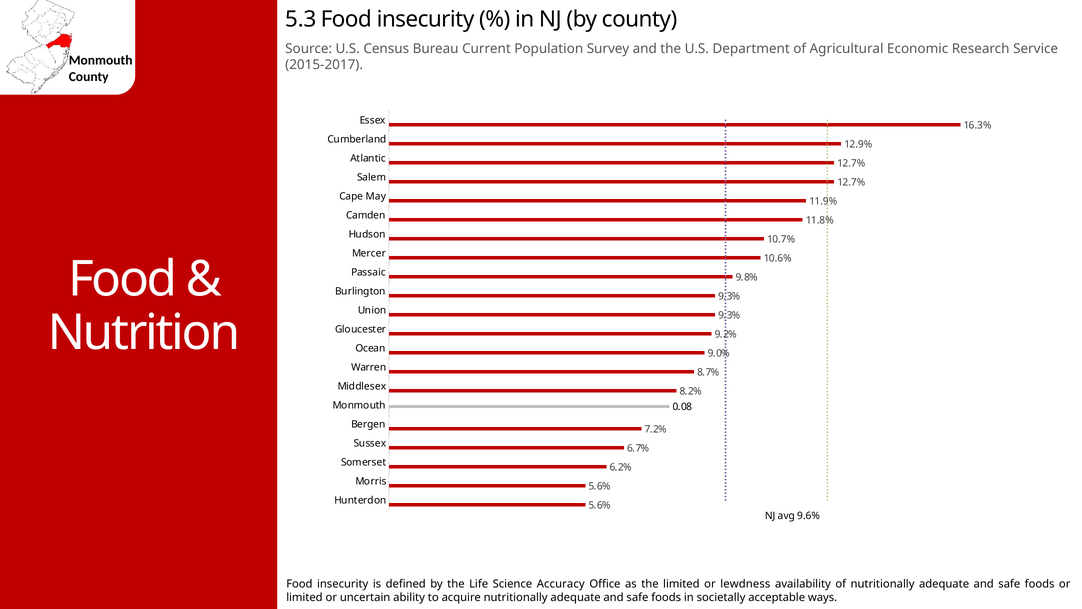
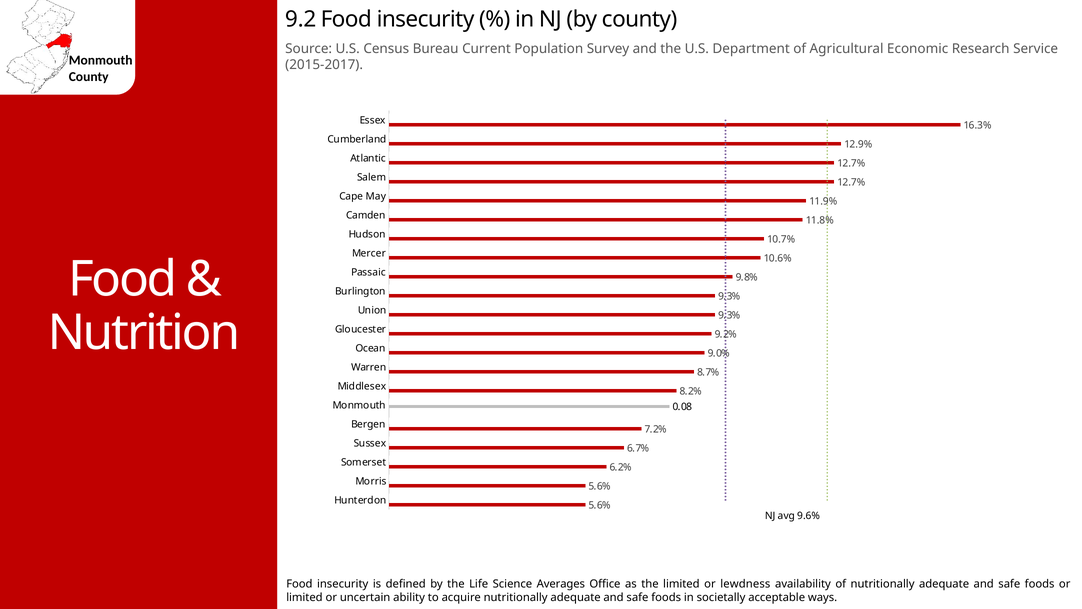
5.3: 5.3 -> 9.2 (301, 19)
Accuracy: Accuracy -> Averages (561, 584)
